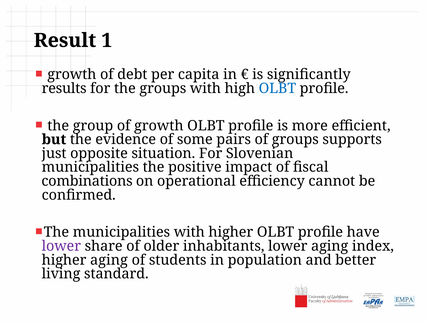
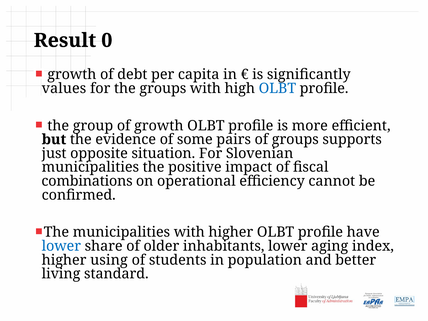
1: 1 -> 0 (107, 40)
results: results -> values (64, 88)
lower colour: purple -> blue (61, 246)
higher aging: aging -> using (109, 260)
